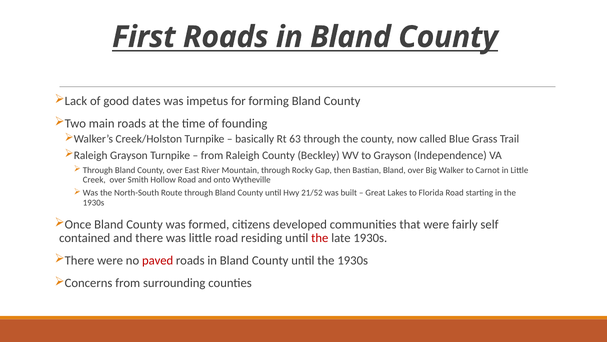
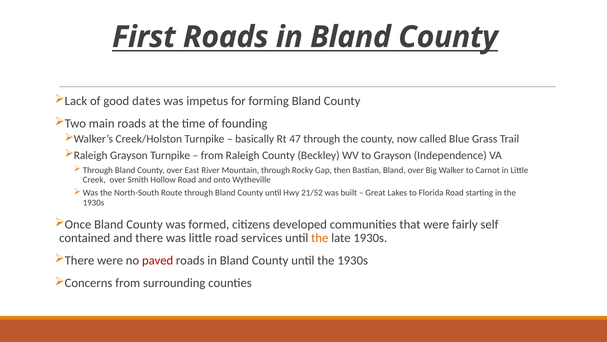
63: 63 -> 47 (295, 139)
residing: residing -> services (262, 238)
the colour: red -> orange (320, 238)
